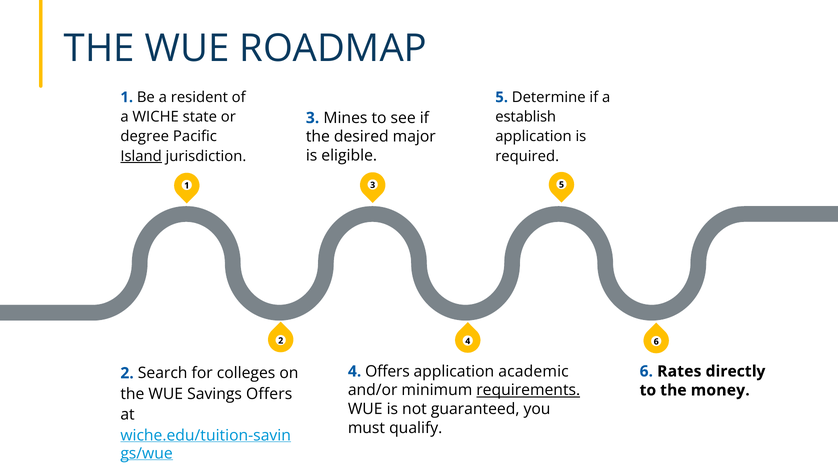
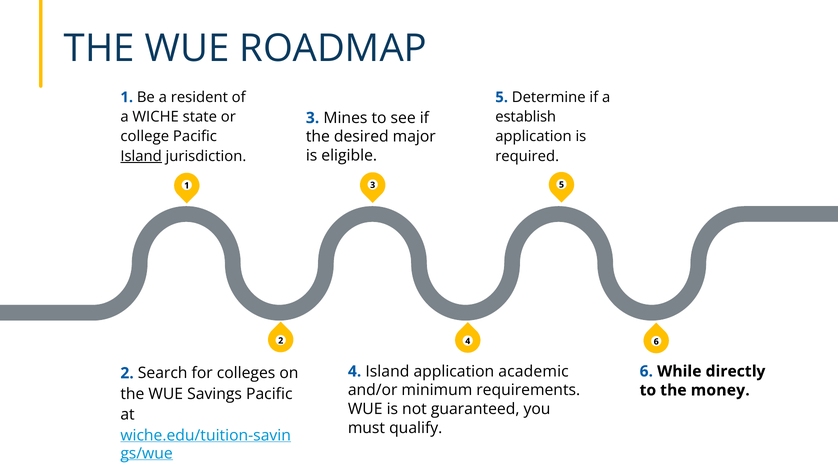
degree: degree -> college (145, 136)
4 Offers: Offers -> Island (387, 371)
Rates: Rates -> While (679, 371)
requirements underline: present -> none (528, 390)
Savings Offers: Offers -> Pacific (269, 393)
